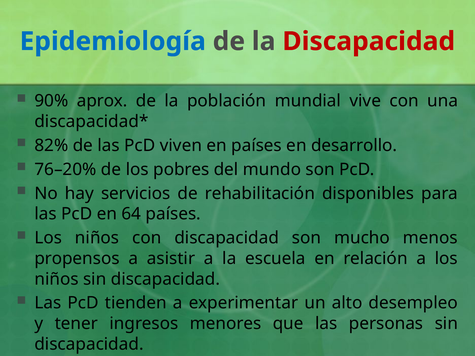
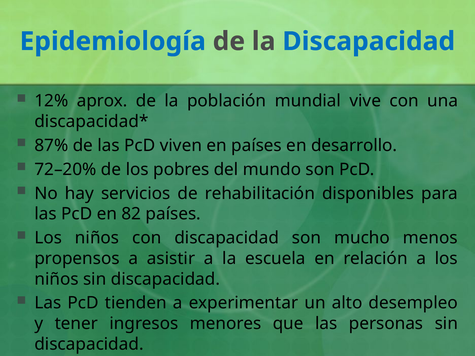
Discapacidad colour: red -> blue (369, 41)
90%: 90% -> 12% (51, 101)
82%: 82% -> 87% (51, 146)
76–20%: 76–20% -> 72–20% (65, 170)
64: 64 -> 82 (131, 214)
